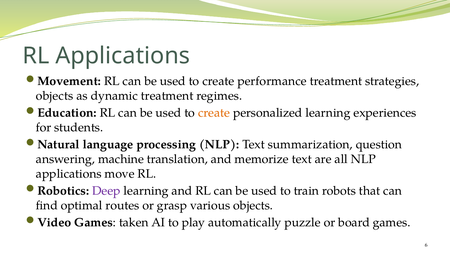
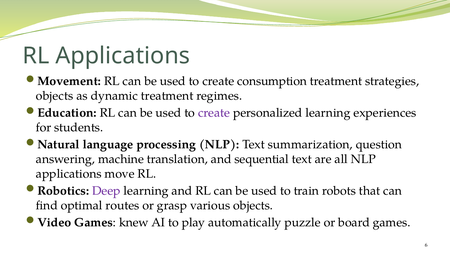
performance: performance -> consumption (272, 81)
create colour: orange -> purple (214, 113)
memorize: memorize -> sequential (262, 159)
taken: taken -> knew (134, 223)
